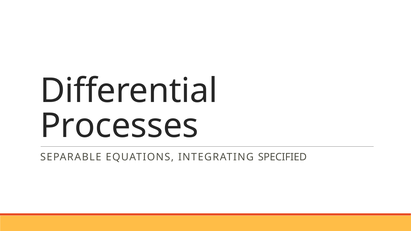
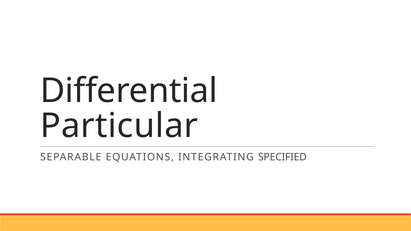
Processes: Processes -> Particular (119, 126)
